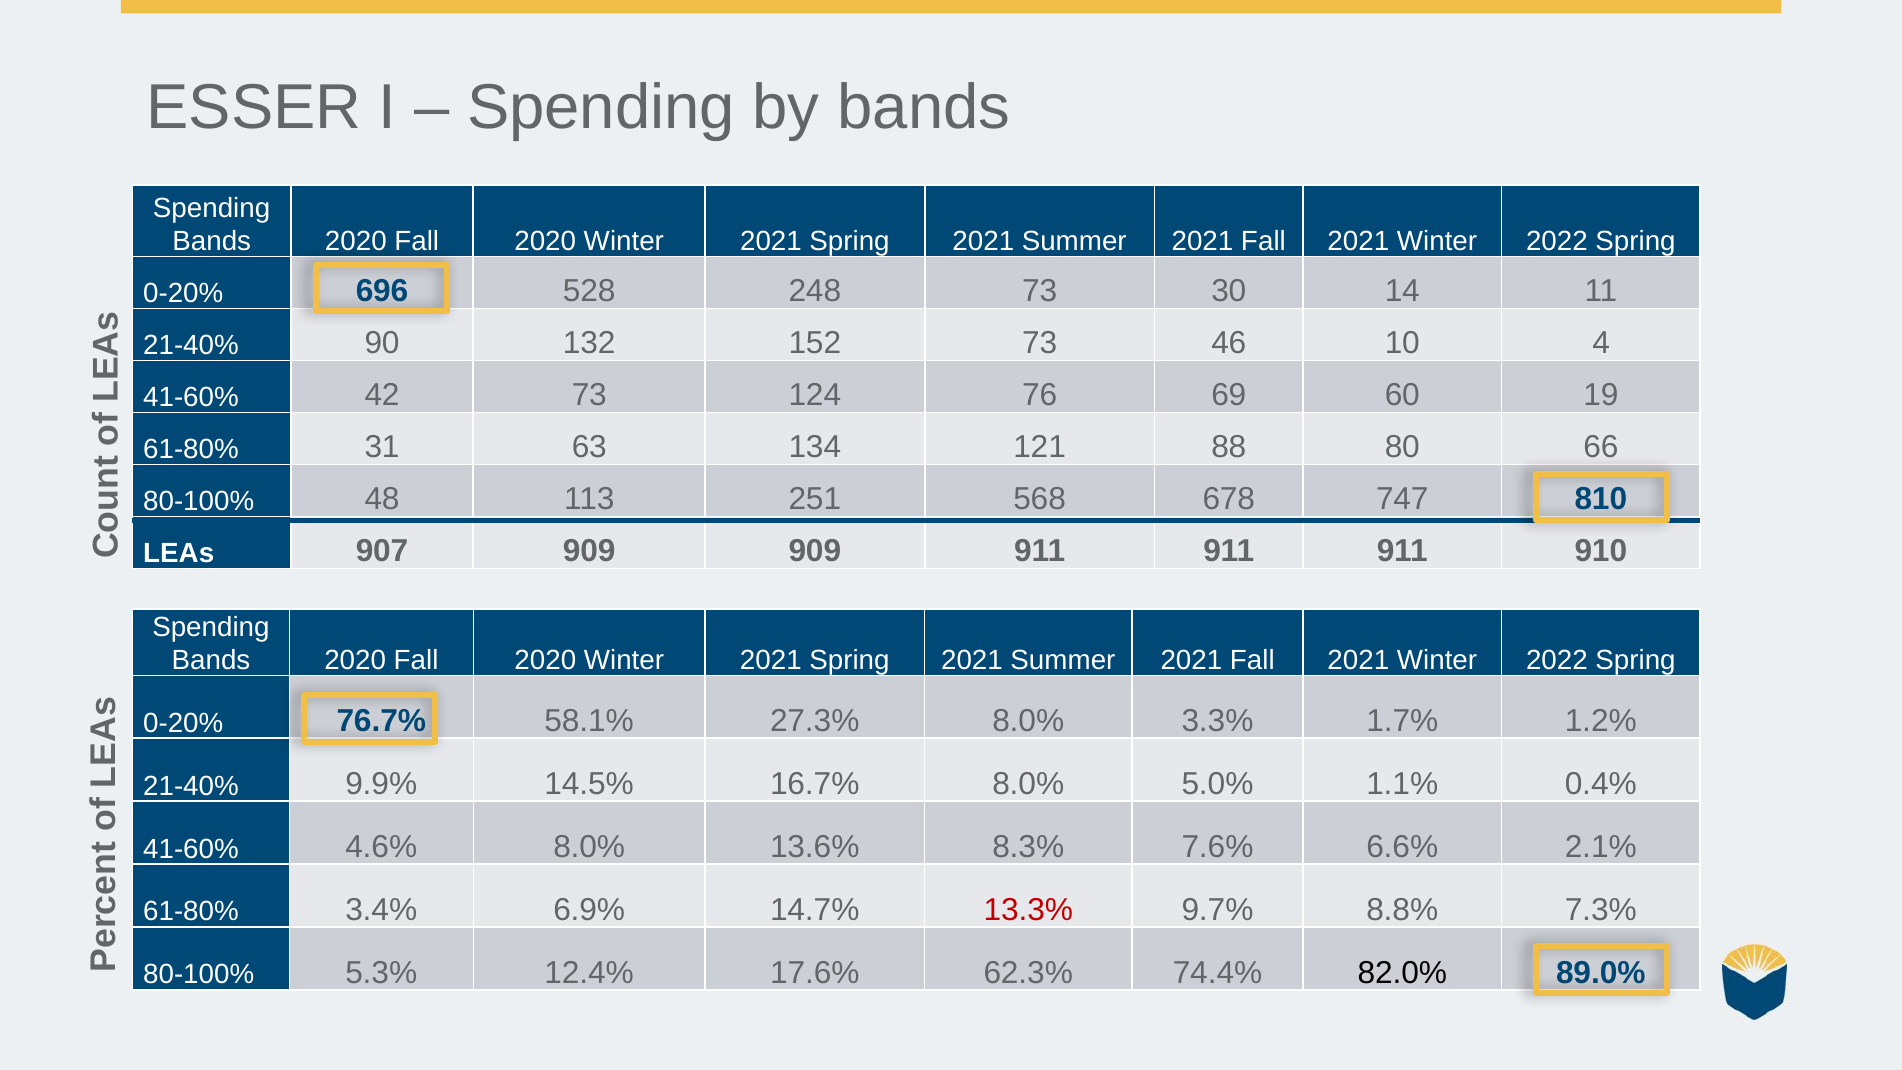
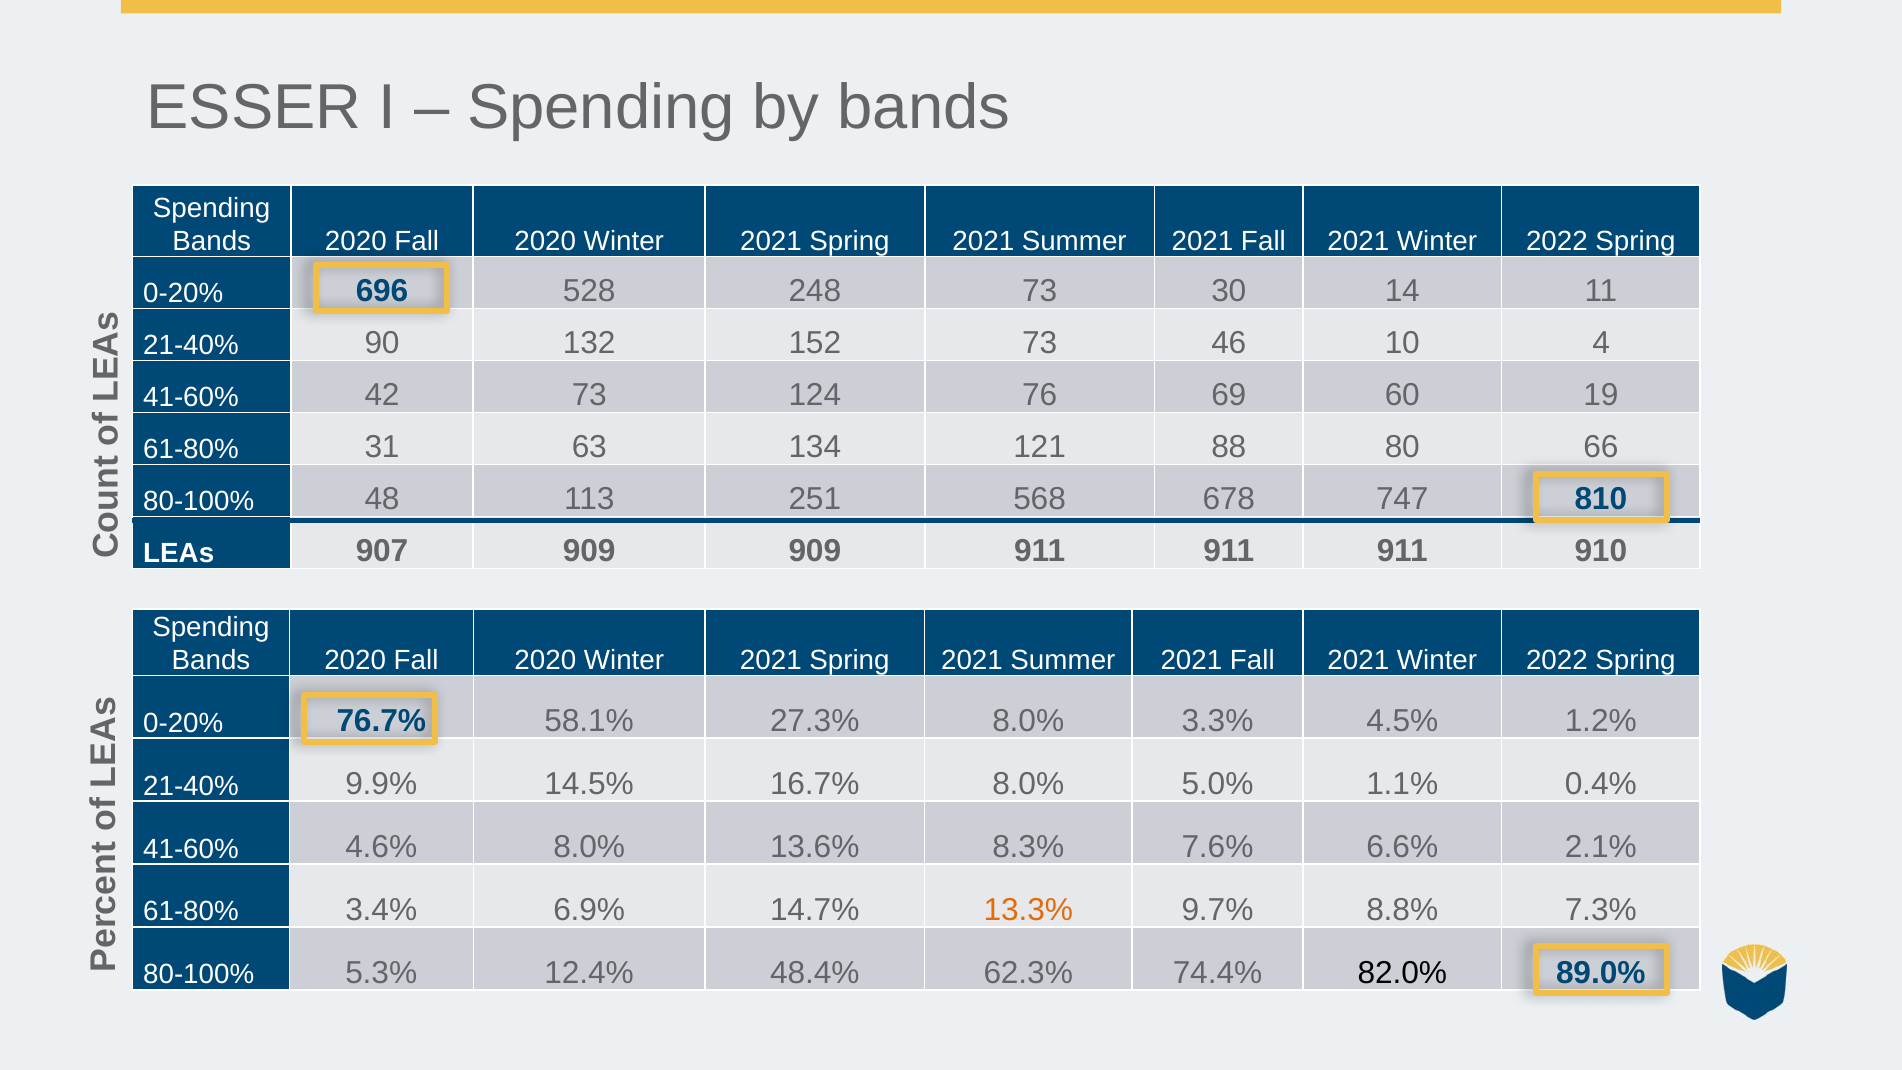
1.7%: 1.7% -> 4.5% (1402, 721)
13.3% colour: red -> orange (1028, 910)
17.6%: 17.6% -> 48.4% (815, 972)
